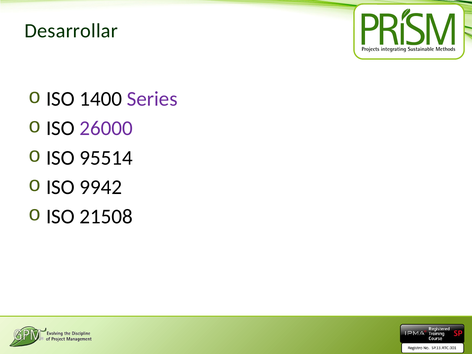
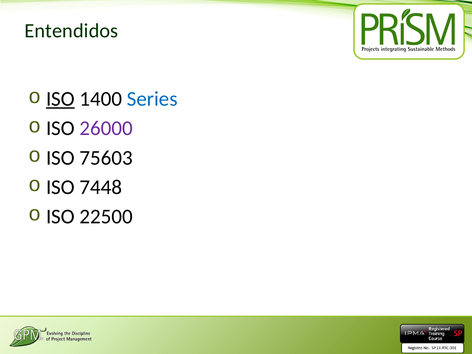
Desarrollar: Desarrollar -> Entendidos (71, 31)
ISO underline: none -> present (60, 99)
Series colour: purple -> blue (152, 99)
95514: 95514 -> 75603 (106, 158)
9942: 9942 -> 7448 (101, 187)
21508: 21508 -> 22500 (106, 217)
